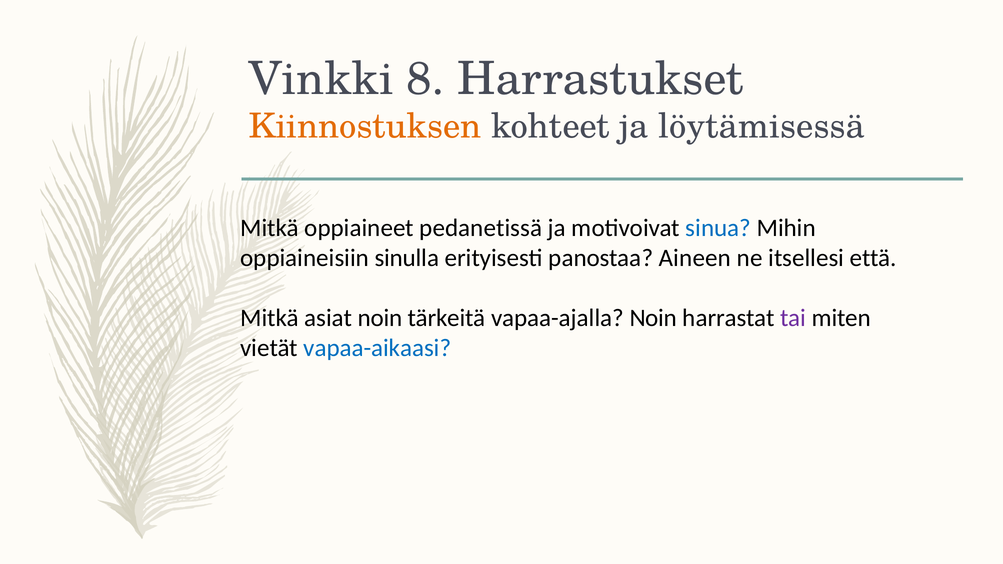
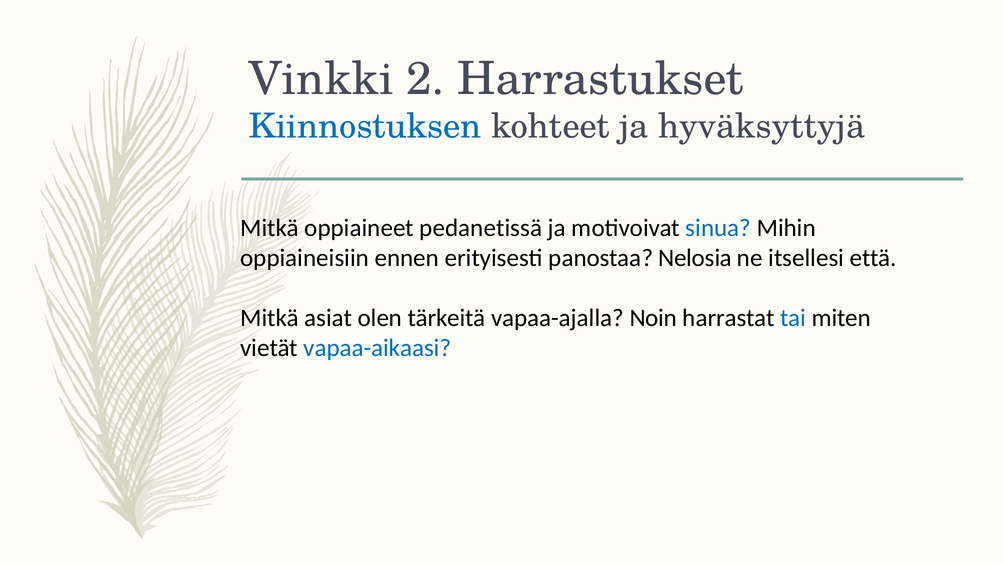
8: 8 -> 2 (426, 79)
Kiinnostuksen colour: orange -> blue (365, 127)
löytämisessä: löytämisessä -> hyväksyttyjä (762, 127)
sinulla: sinulla -> ennen (407, 258)
Aineen: Aineen -> Nelosia (695, 258)
asiat noin: noin -> olen (380, 318)
tai colour: purple -> blue (793, 318)
